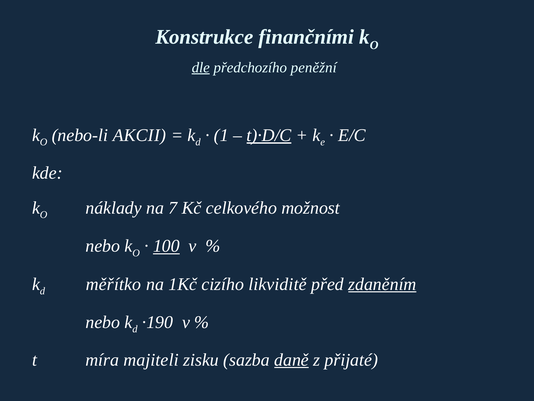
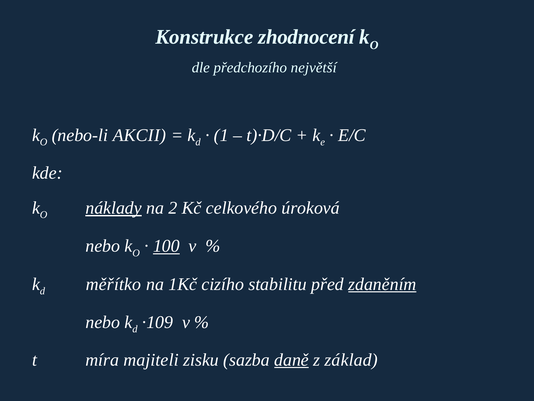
finančními: finančními -> zhodnocení (306, 37)
dle underline: present -> none (201, 67)
peněžní: peněžní -> největší (314, 67)
t)∙D/C underline: present -> none (269, 135)
náklady underline: none -> present (114, 208)
7: 7 -> 2 (173, 208)
možnost: možnost -> úroková (311, 208)
likviditě: likviditě -> stabilitu (278, 284)
∙190: ∙190 -> ∙109 (158, 322)
přijaté: přijaté -> základ (351, 359)
